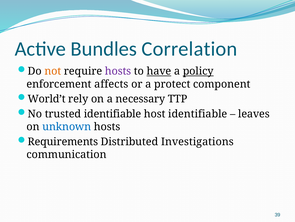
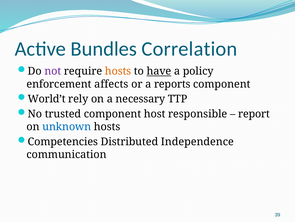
not colour: orange -> purple (53, 71)
hosts colour: purple -> orange (118, 71)
policy underline: present -> none (198, 71)
protect: protect -> reports (172, 84)
trusted identifiable: identifiable -> component (113, 114)
host identifiable: identifiable -> responsible (198, 114)
leaves: leaves -> report (254, 114)
Requirements: Requirements -> Competencies (63, 141)
Investigations: Investigations -> Independence (197, 141)
